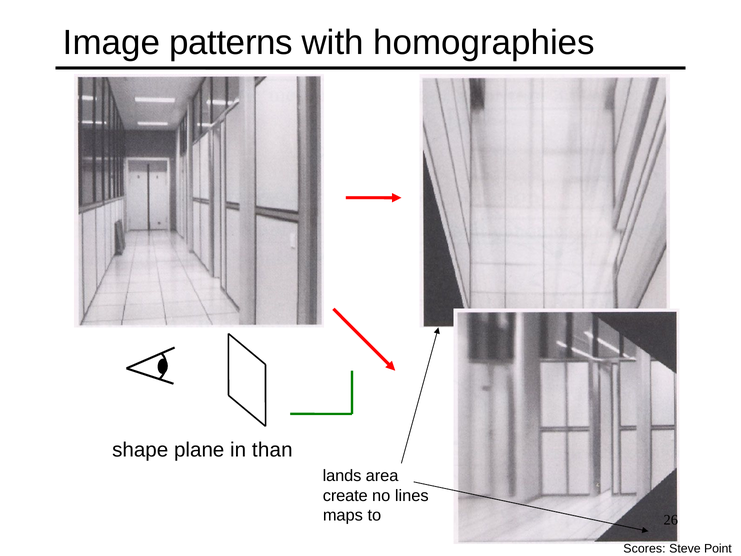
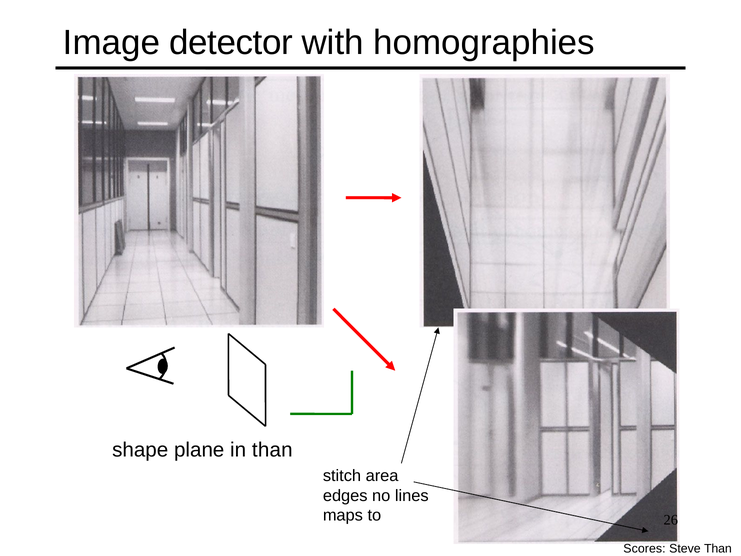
patterns: patterns -> detector (231, 43)
lands: lands -> stitch (342, 476)
create: create -> edges (345, 495)
Steve Point: Point -> Than (718, 548)
